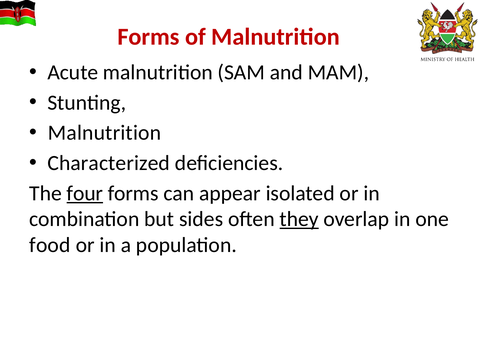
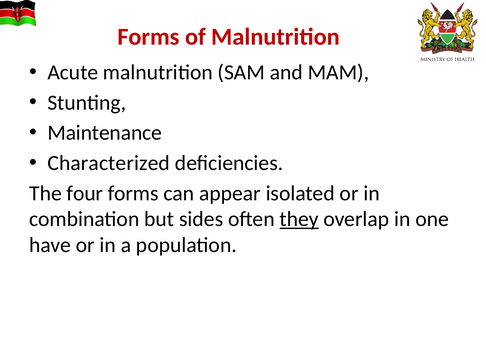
Malnutrition: Malnutrition -> Maintenance (105, 133)
four underline: present -> none (85, 194)
food: food -> have (50, 245)
